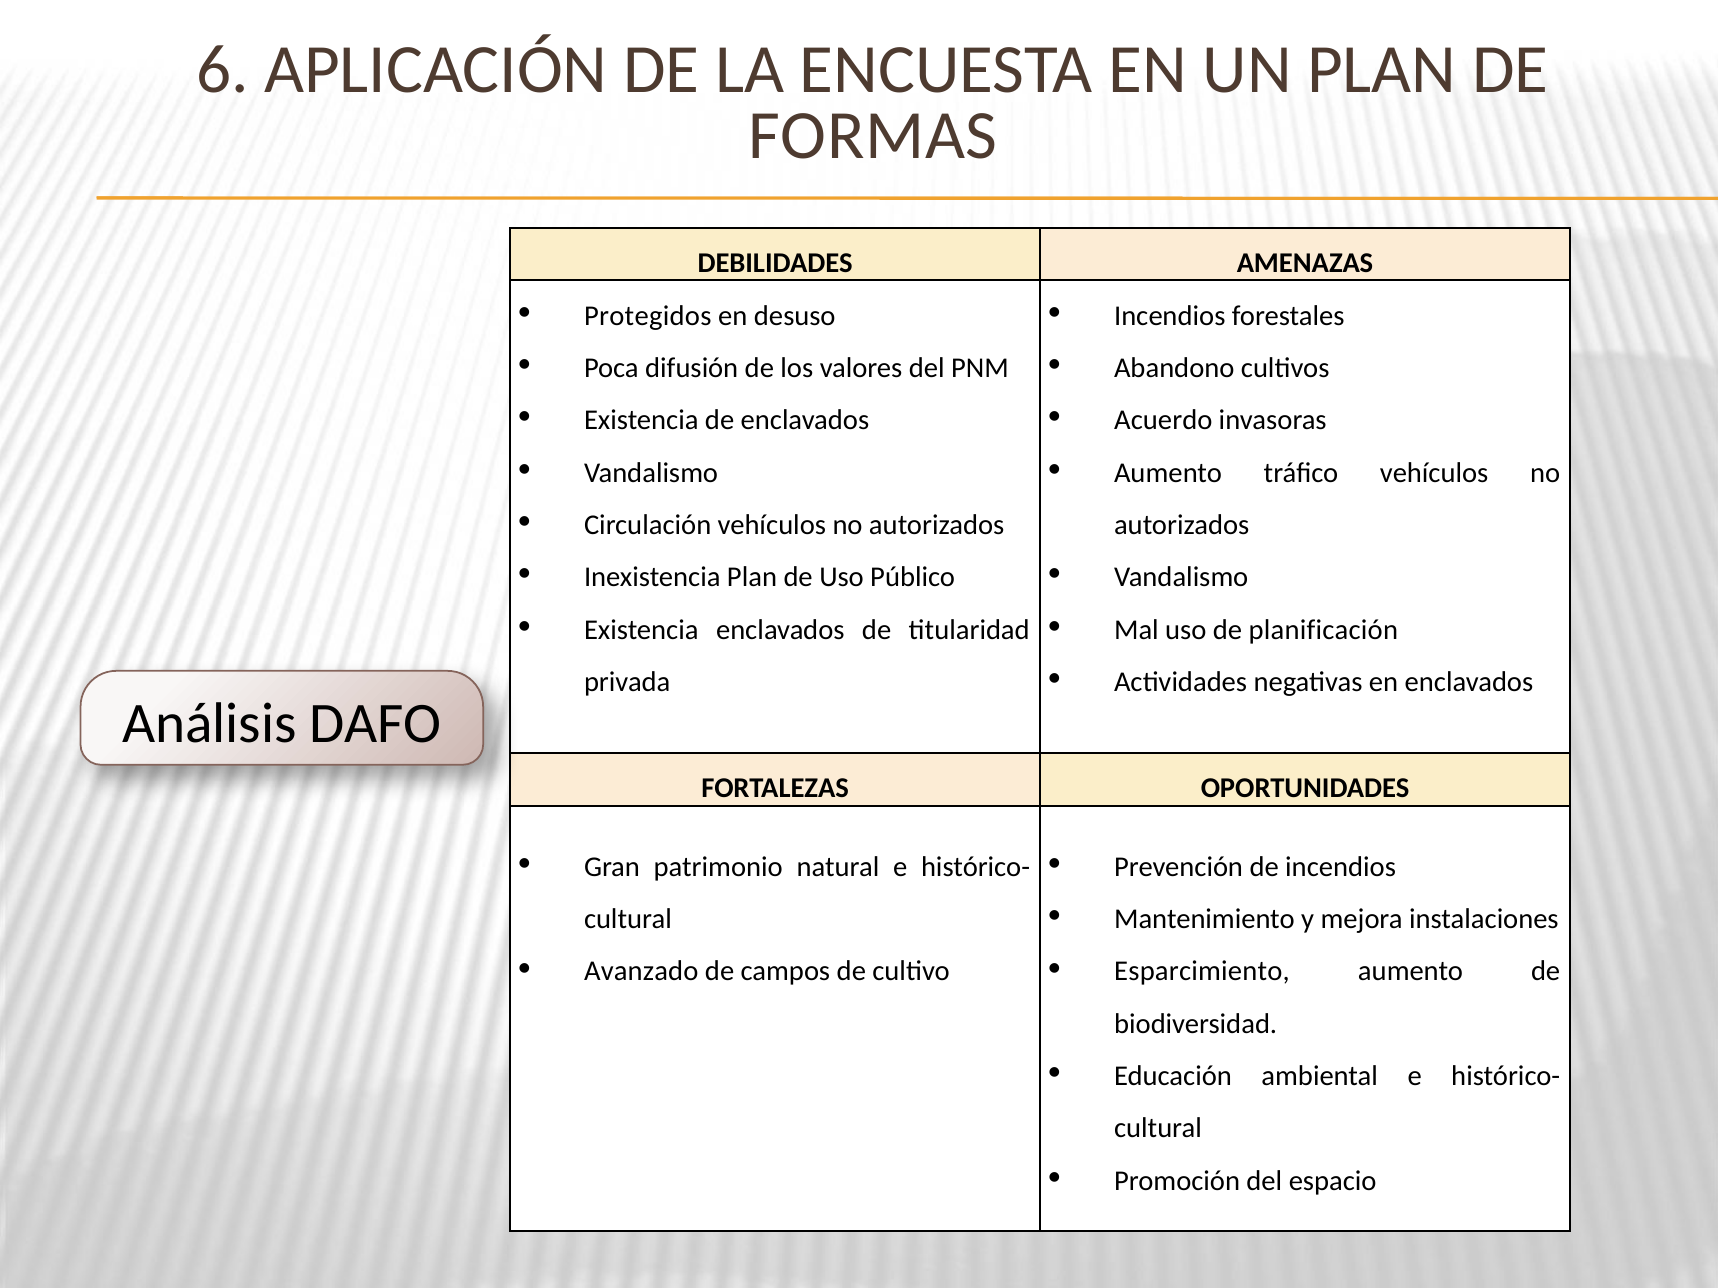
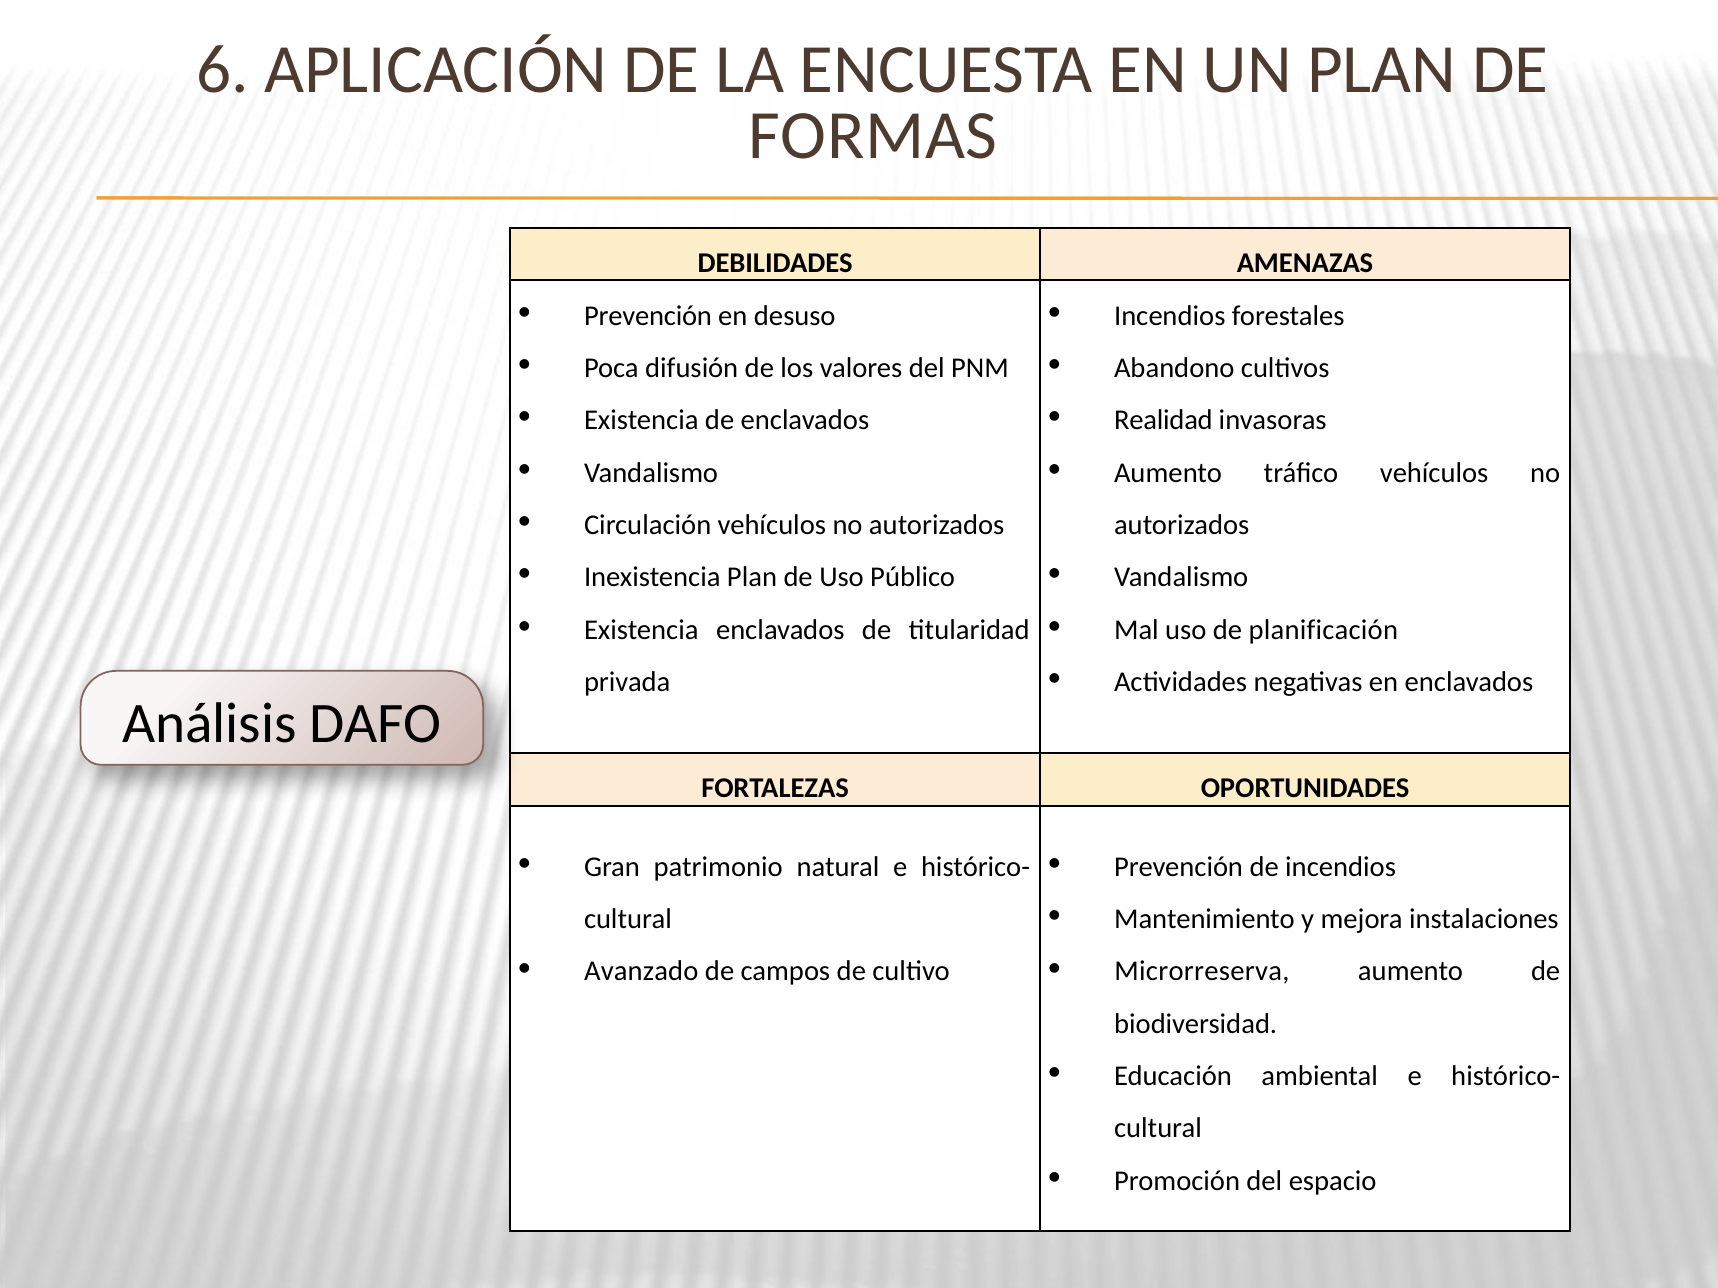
Protegidos: Protegidos -> Prevención (648, 316)
Acuerdo: Acuerdo -> Realidad (1163, 420)
Esparcimiento: Esparcimiento -> Microrreserva (1202, 972)
